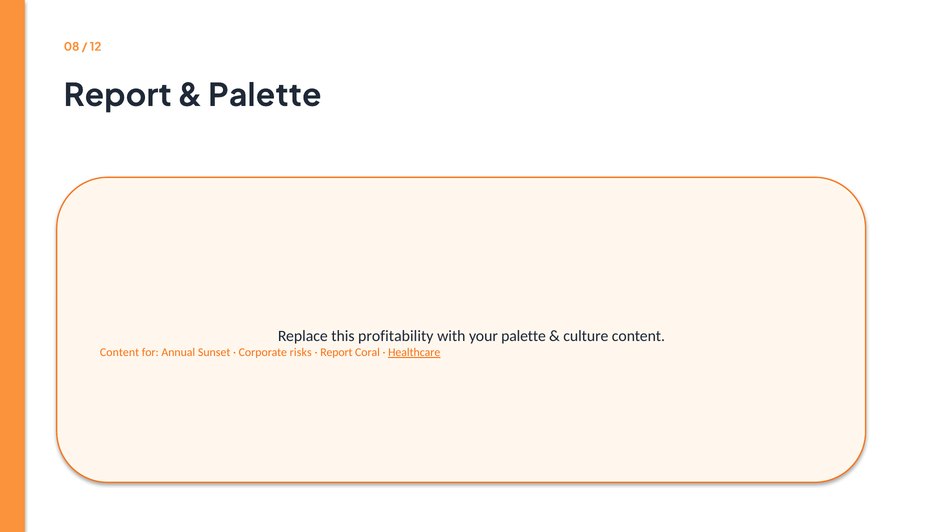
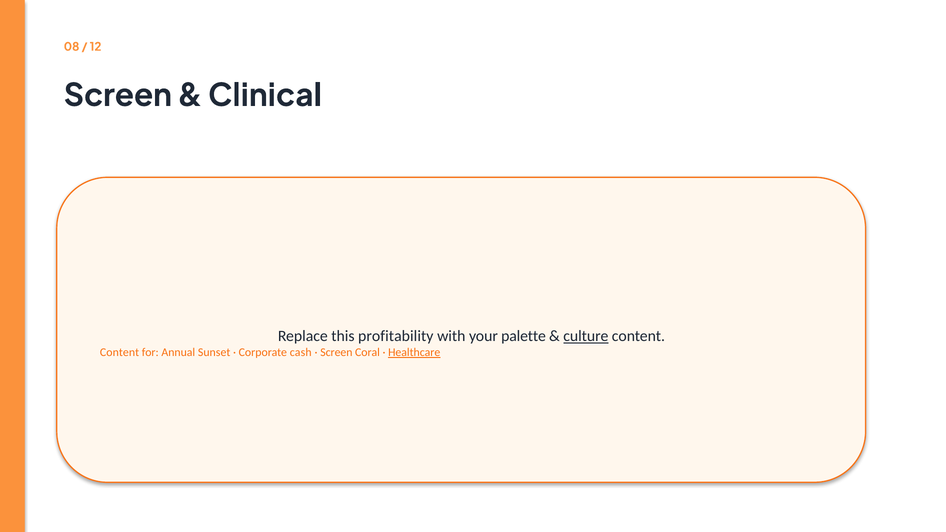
Report: Report -> Screen (118, 96)
Palette: Palette -> Clinical (265, 96)
culture underline: none -> present (586, 336)
risks: risks -> cash (301, 353)
Report: Report -> Screen (336, 353)
